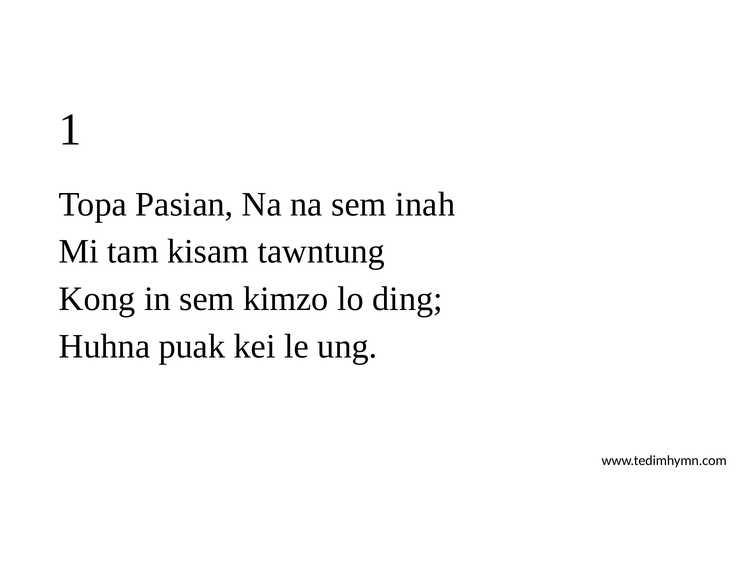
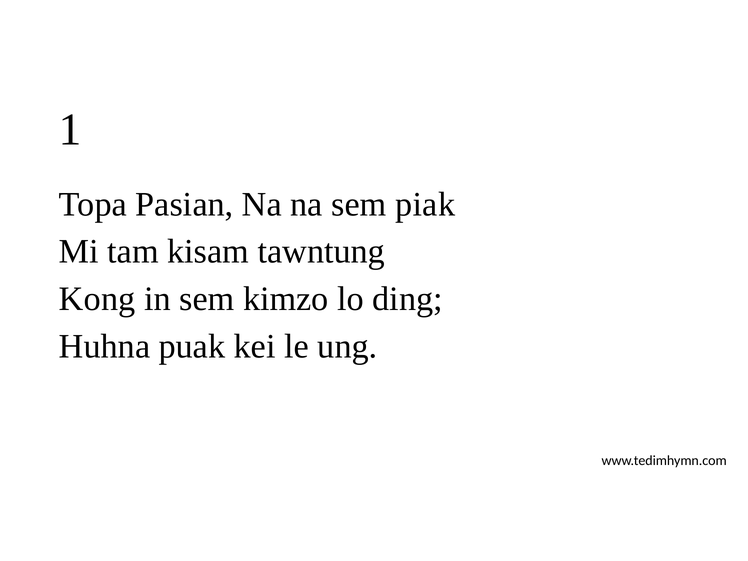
inah: inah -> piak (425, 204)
